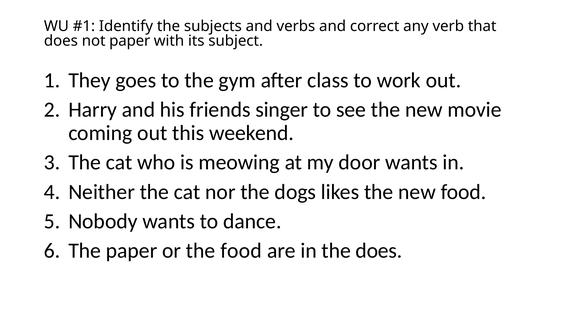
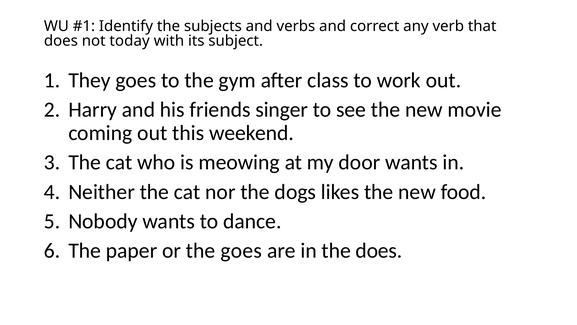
not paper: paper -> today (130, 41)
the food: food -> goes (241, 250)
